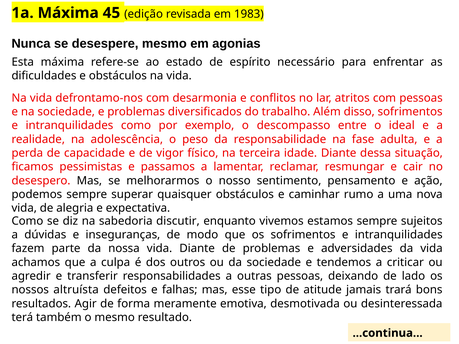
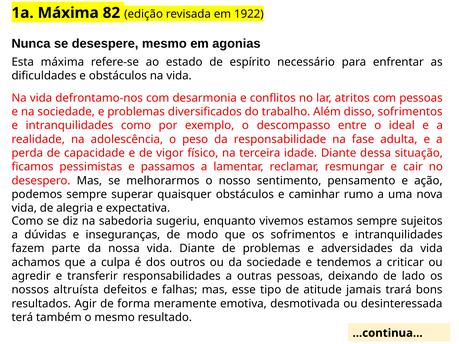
45: 45 -> 82 (111, 13)
1983: 1983 -> 1922 (249, 14)
discutir: discutir -> sugeriu (178, 221)
